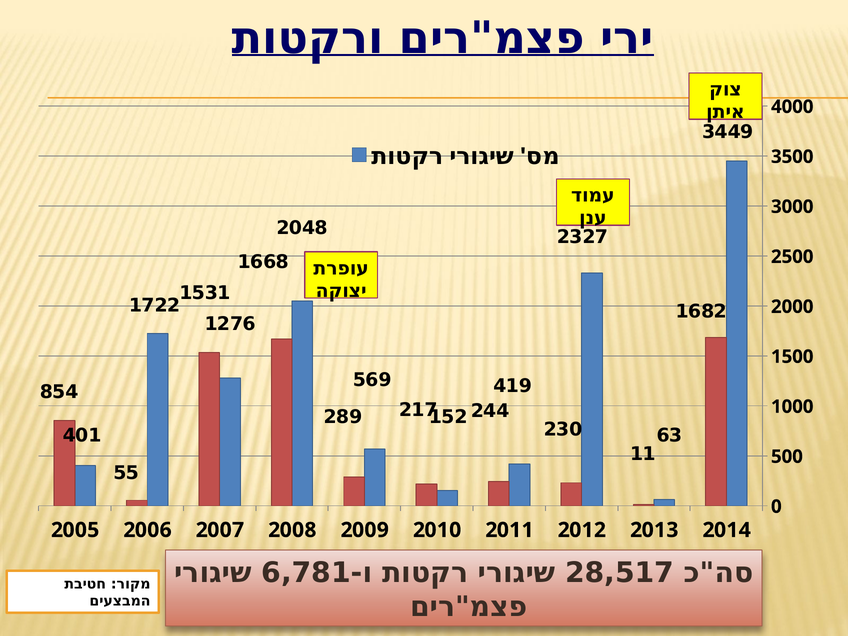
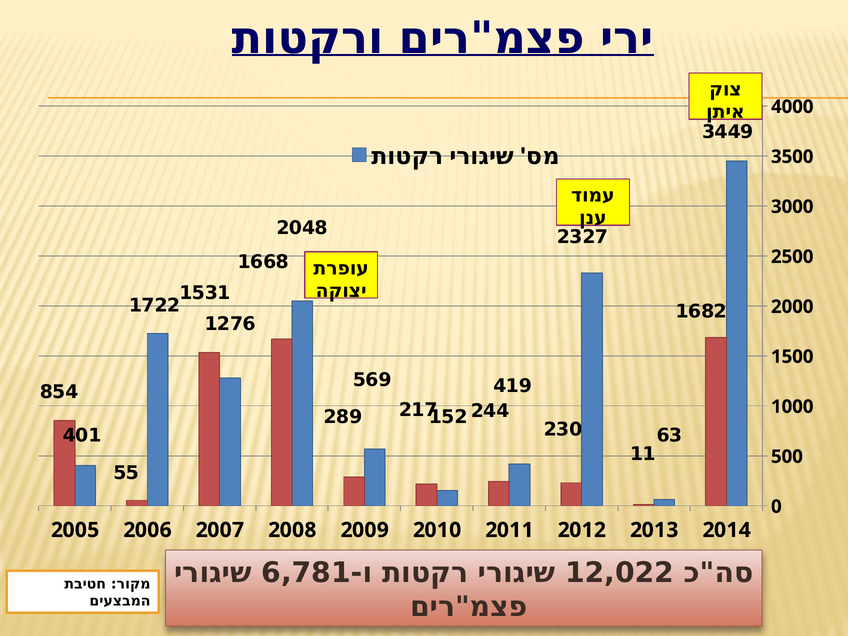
28,517: 28,517 -> 12,022 (620, 573)
